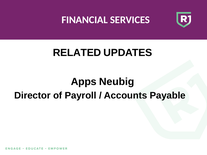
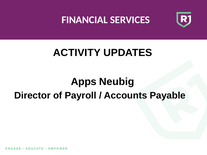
RELATED: RELATED -> ACTIVITY (77, 53)
